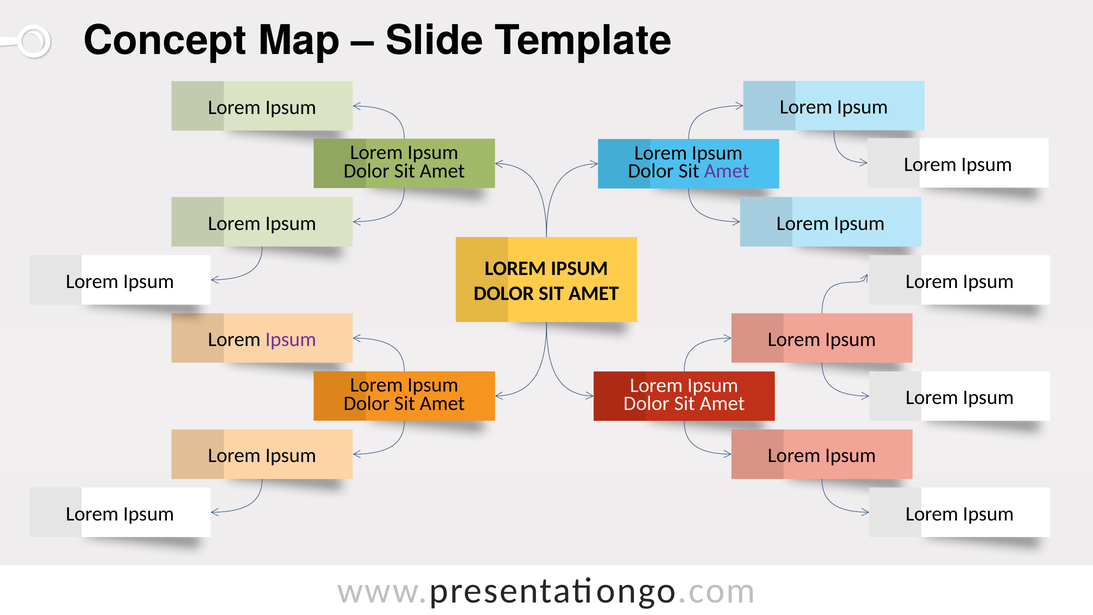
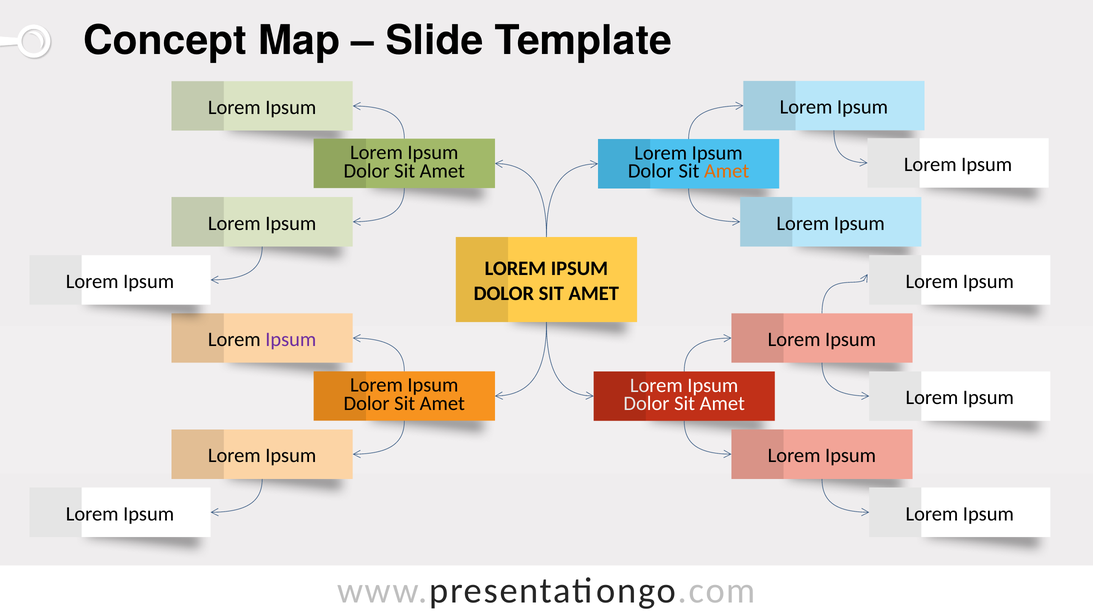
Amet colour: purple -> orange (727, 171)
